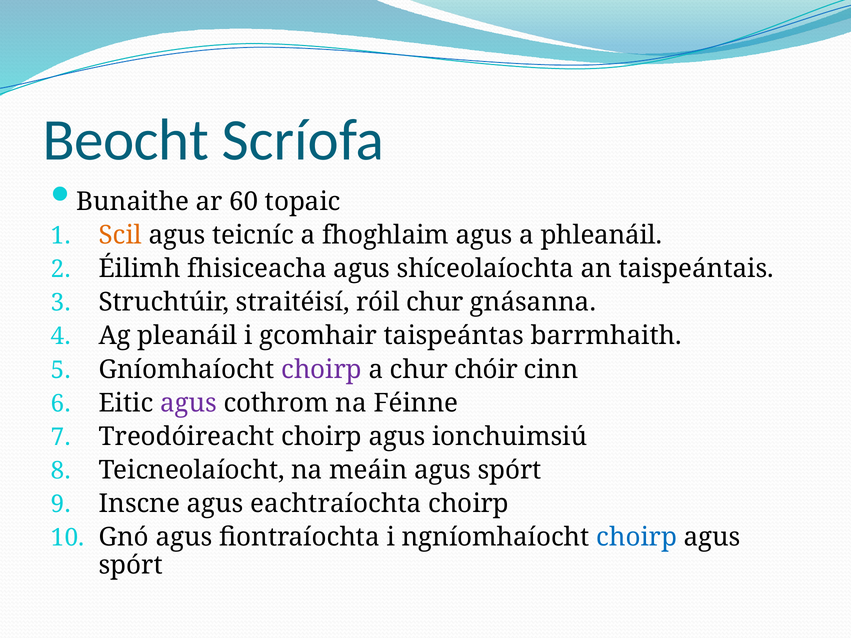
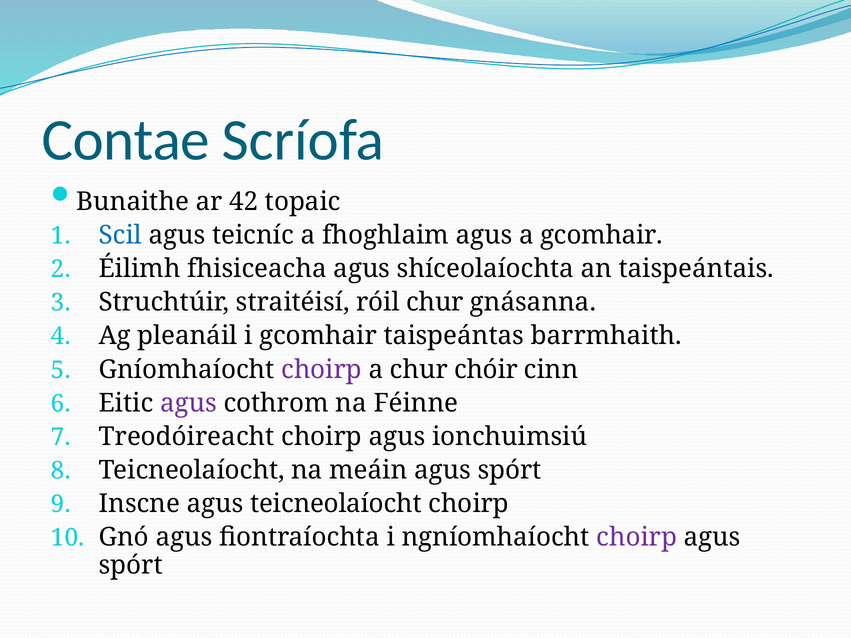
Beocht: Beocht -> Contae (126, 141)
60: 60 -> 42 (244, 202)
Scil colour: orange -> blue (120, 235)
a phleanáil: phleanáil -> gcomhair (602, 235)
agus eachtraíochta: eachtraíochta -> teicneolaíocht (336, 504)
choirp colour: blue -> purple (637, 537)
